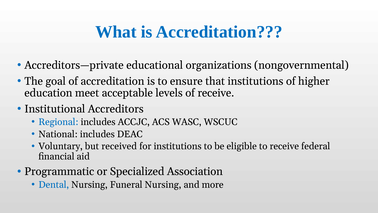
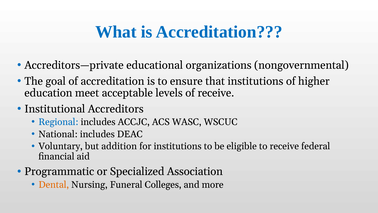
received: received -> addition (119, 146)
Dental colour: blue -> orange (54, 184)
Funeral Nursing: Nursing -> Colleges (163, 184)
